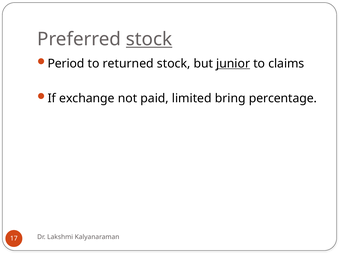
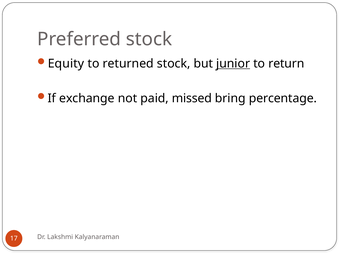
stock underline: present -> none (149, 39)
Period: Period -> Equity (66, 64)
claims: claims -> return (286, 64)
limited: limited -> missed (192, 98)
